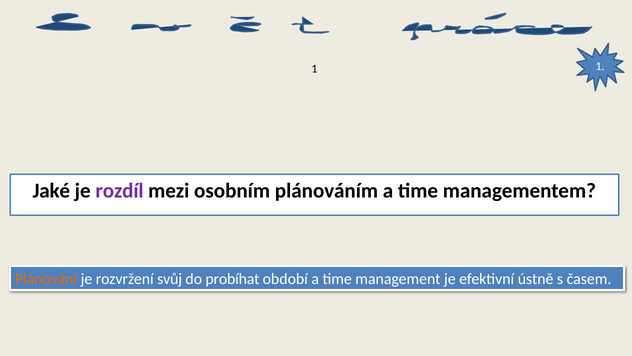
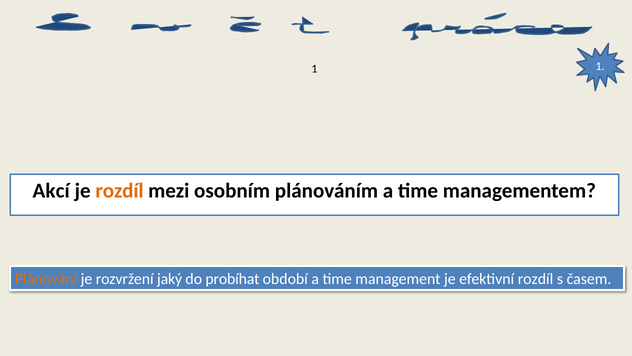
Jaké: Jaké -> Akcí (51, 191)
rozdíl colour: purple -> orange (120, 191)
svůj: svůj -> jaký (170, 279)
efektivní ústně: ústně -> rozdíl (536, 279)
